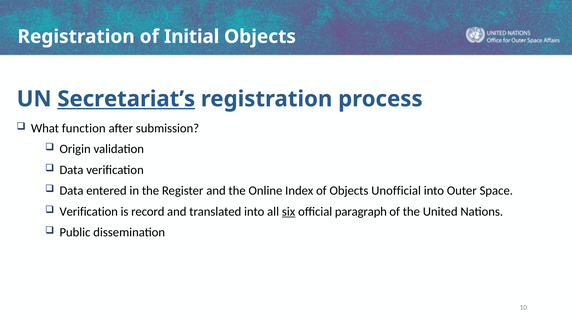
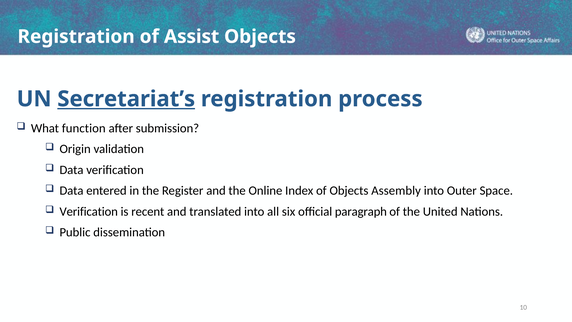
Initial: Initial -> Assist (192, 37)
Unofficial: Unofficial -> Assembly (396, 191)
record: record -> recent (148, 211)
six underline: present -> none (289, 211)
